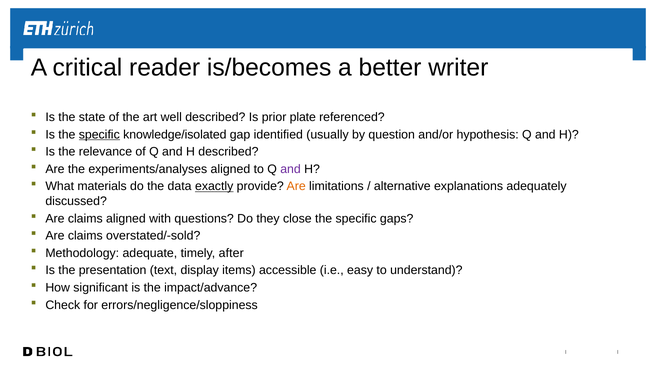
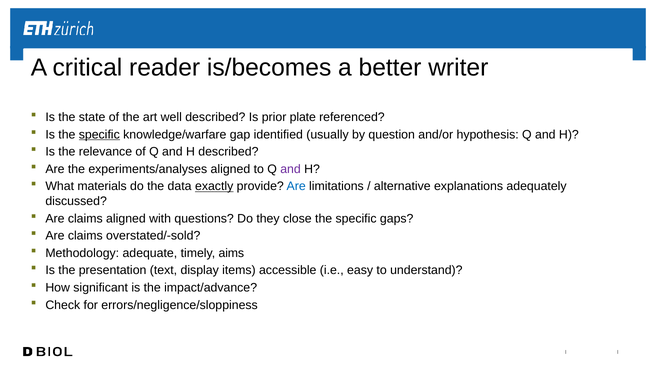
knowledge/isolated: knowledge/isolated -> knowledge/warfare (175, 134)
Are colour: orange -> blue (296, 186)
after: after -> aims (231, 253)
